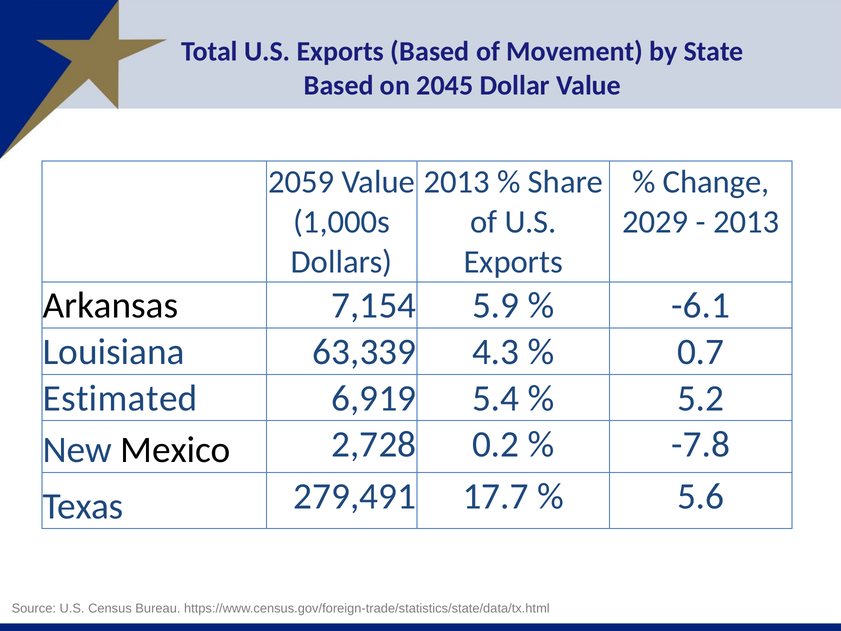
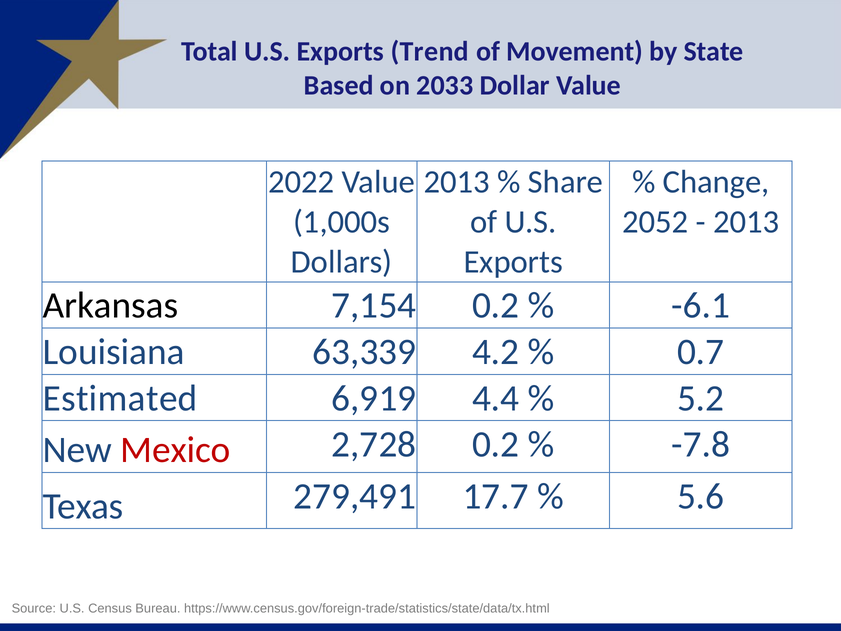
Exports Based: Based -> Trend (430, 52)
2045: 2045 -> 2033 (445, 85)
2059: 2059 -> 2022 (301, 182)
2029: 2029 -> 2052 (655, 222)
7,154 5.9: 5.9 -> 0.2 (496, 305)
4.3: 4.3 -> 4.2 (496, 352)
5.4: 5.4 -> 4.4 (496, 398)
Mexico colour: black -> red (175, 450)
